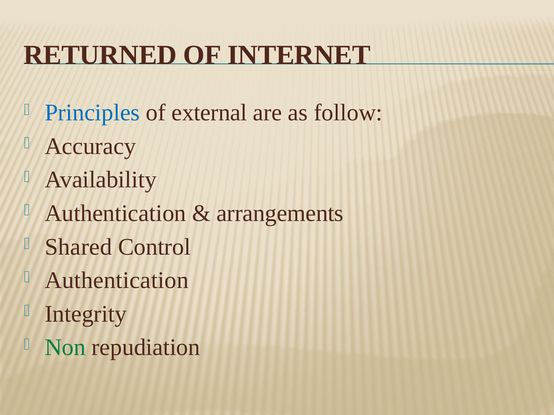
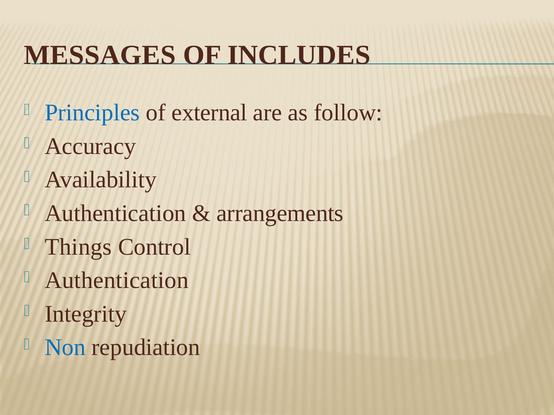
RETURNED: RETURNED -> MESSAGES (100, 55)
INTERNET: INTERNET -> INCLUDES (299, 55)
Shared: Shared -> Things (78, 247)
Non colour: green -> blue (65, 348)
